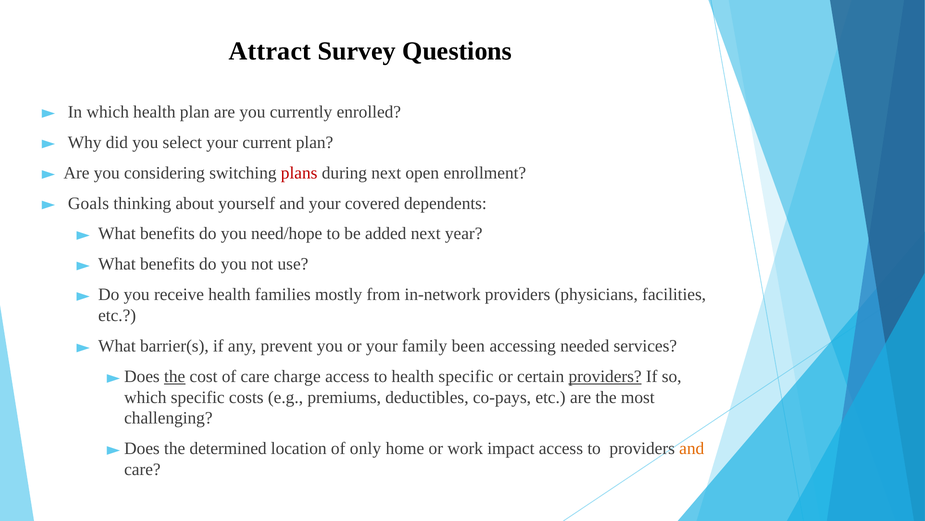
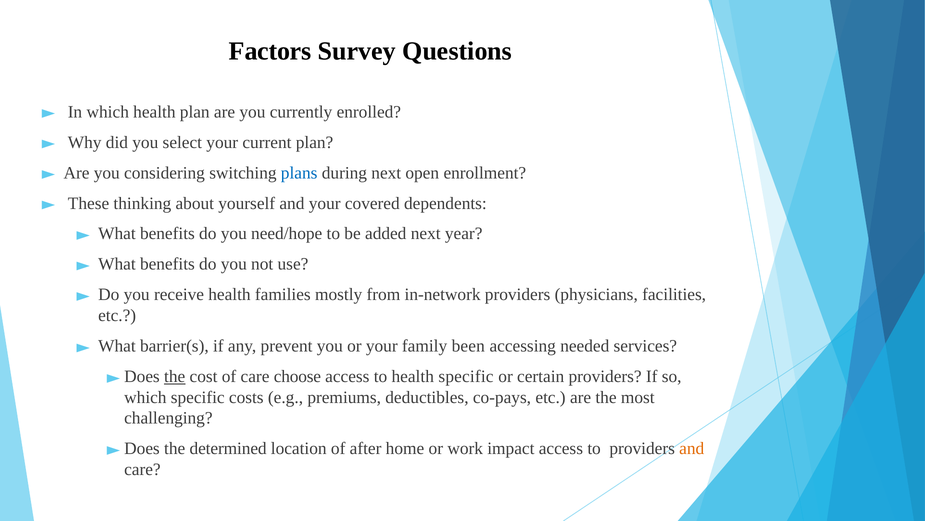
Attract: Attract -> Factors (270, 51)
plans colour: red -> blue (299, 173)
Goals: Goals -> These (89, 203)
charge: charge -> choose (297, 376)
providers underline: present -> none (605, 376)
only: only -> after (366, 448)
